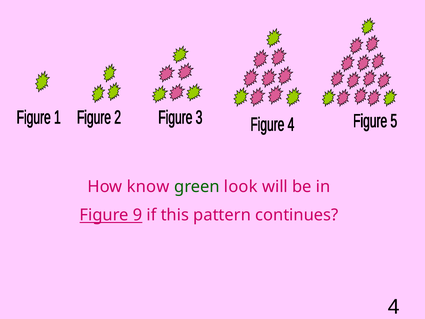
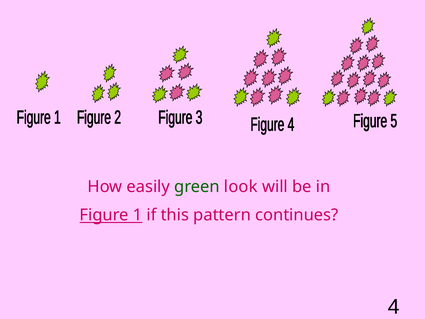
know: know -> easily (148, 187)
9: 9 -> 1 (137, 215)
